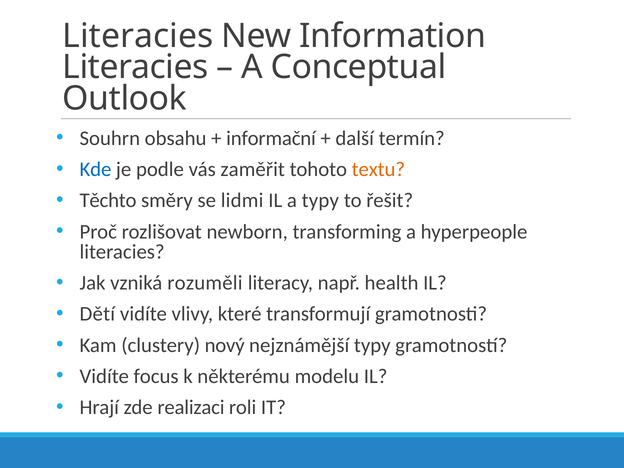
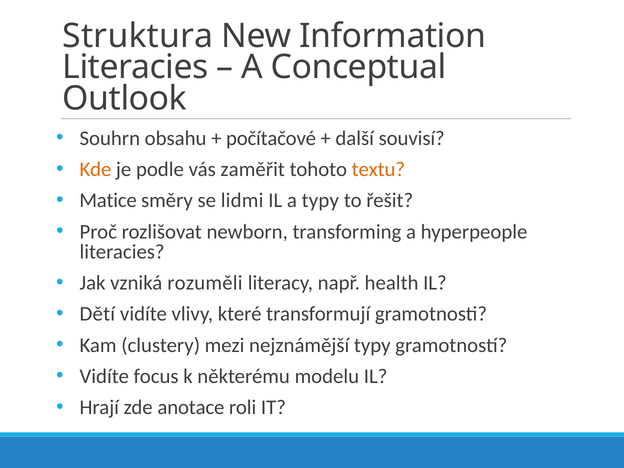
Literacies: Literacies -> Struktura (138, 36)
informační: informační -> počítačové (271, 138)
termín: termín -> souvisí (412, 138)
Kde colour: blue -> orange (95, 169)
Těchto: Těchto -> Matice (108, 201)
nový: nový -> mezi (225, 345)
realizaci: realizaci -> anotace (191, 407)
